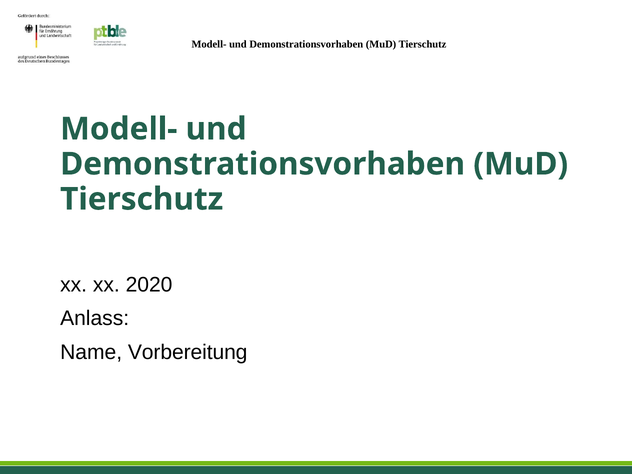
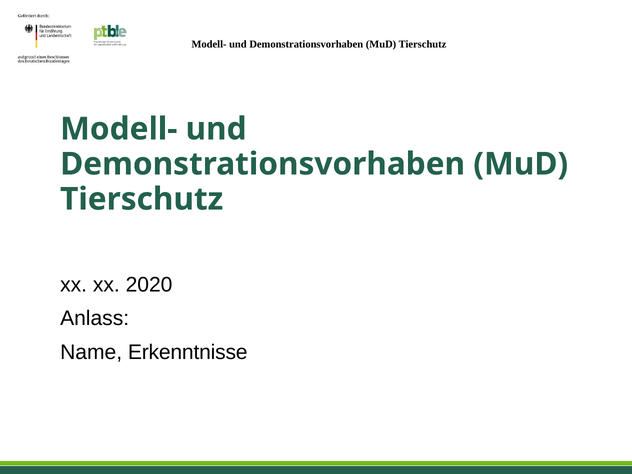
Vorbereitung: Vorbereitung -> Erkenntnisse (188, 352)
